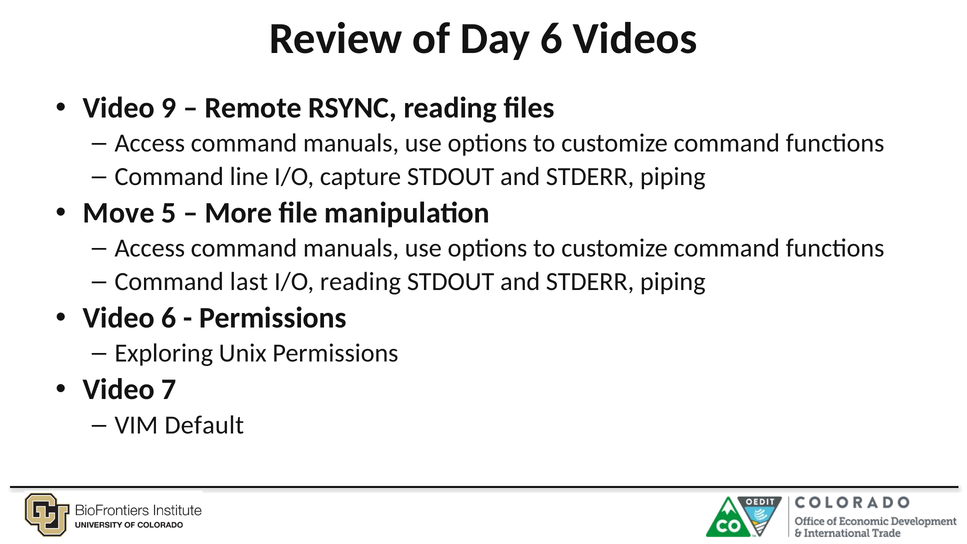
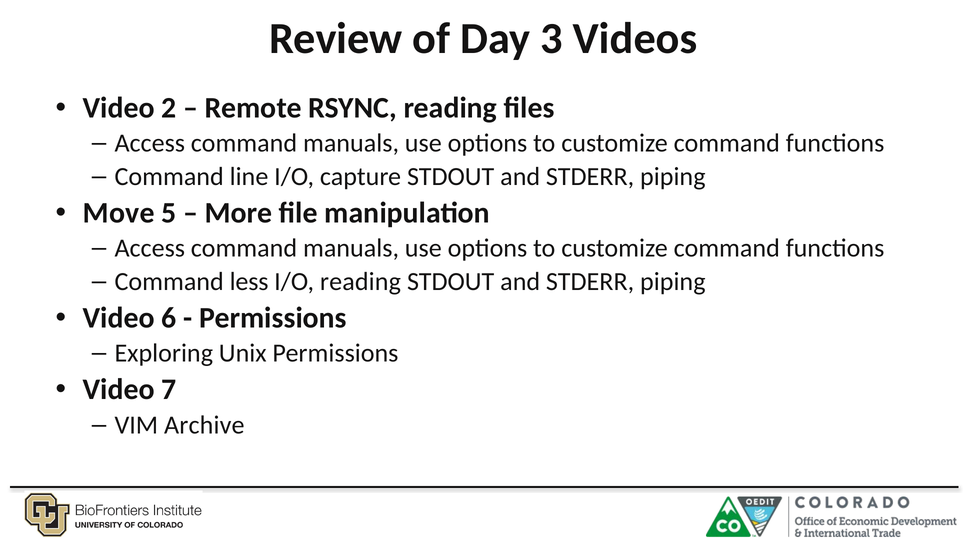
Day 6: 6 -> 3 (552, 39)
9: 9 -> 2 (169, 108)
last: last -> less (249, 282)
Default: Default -> Archive (204, 425)
